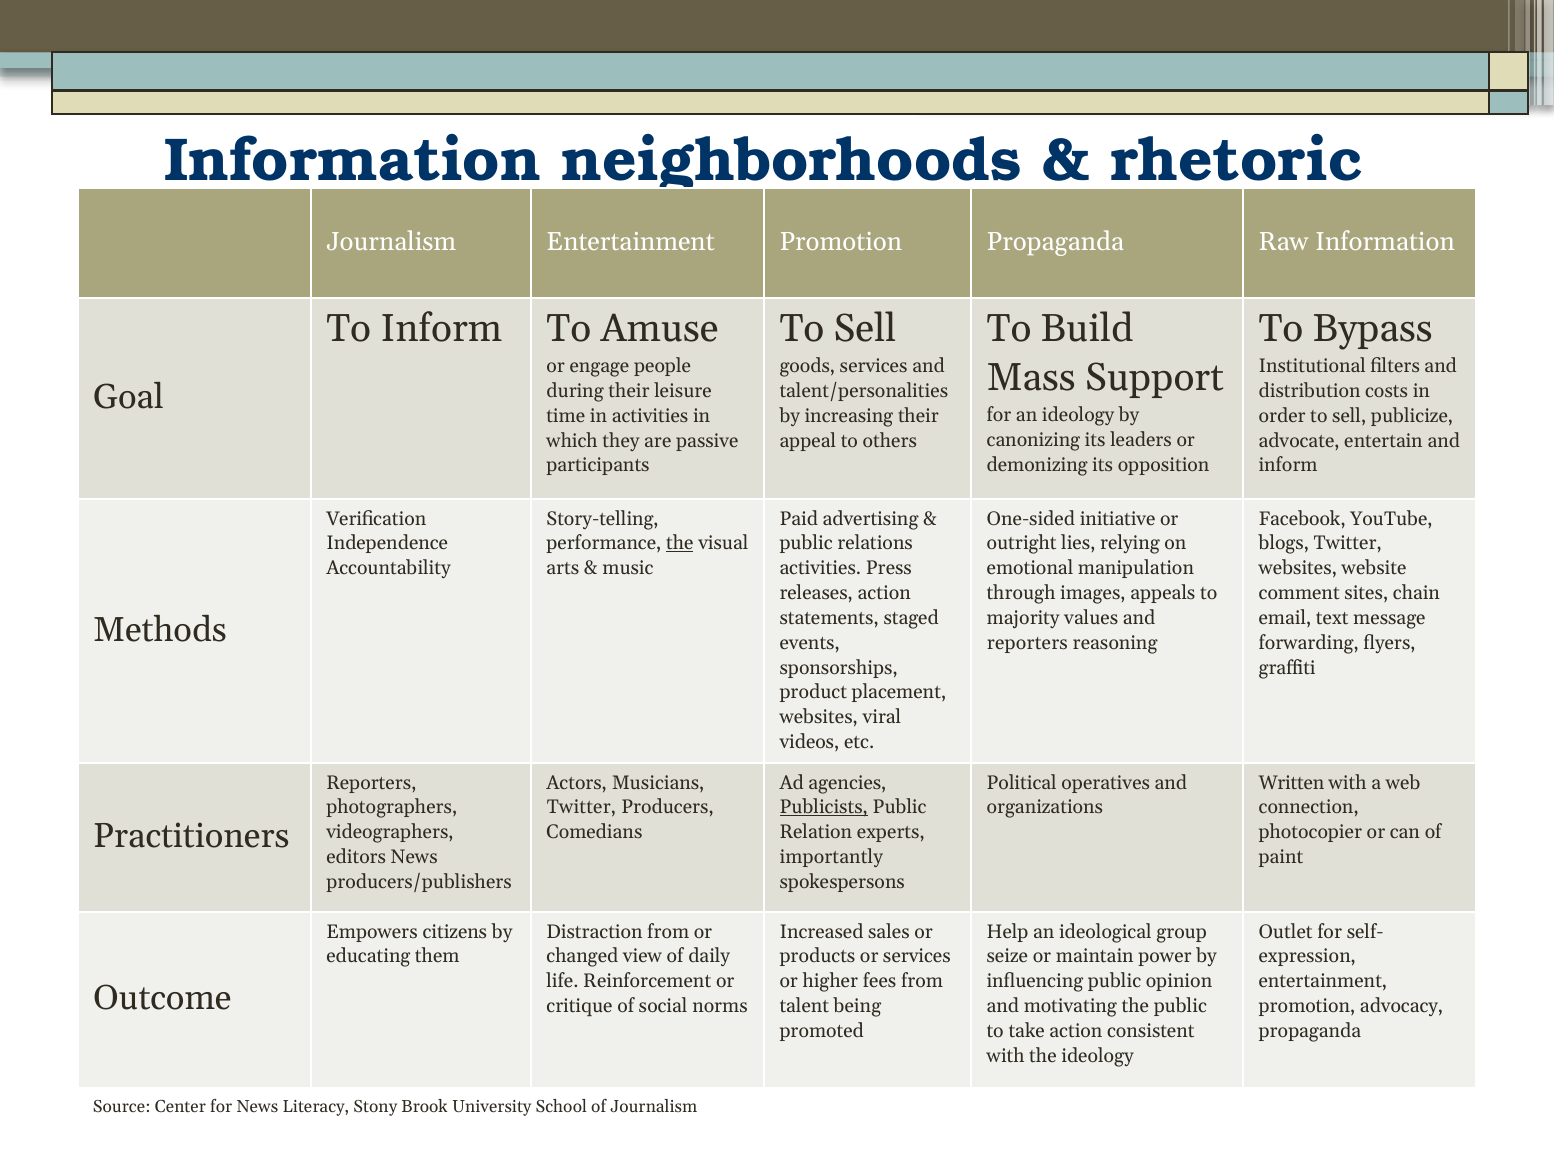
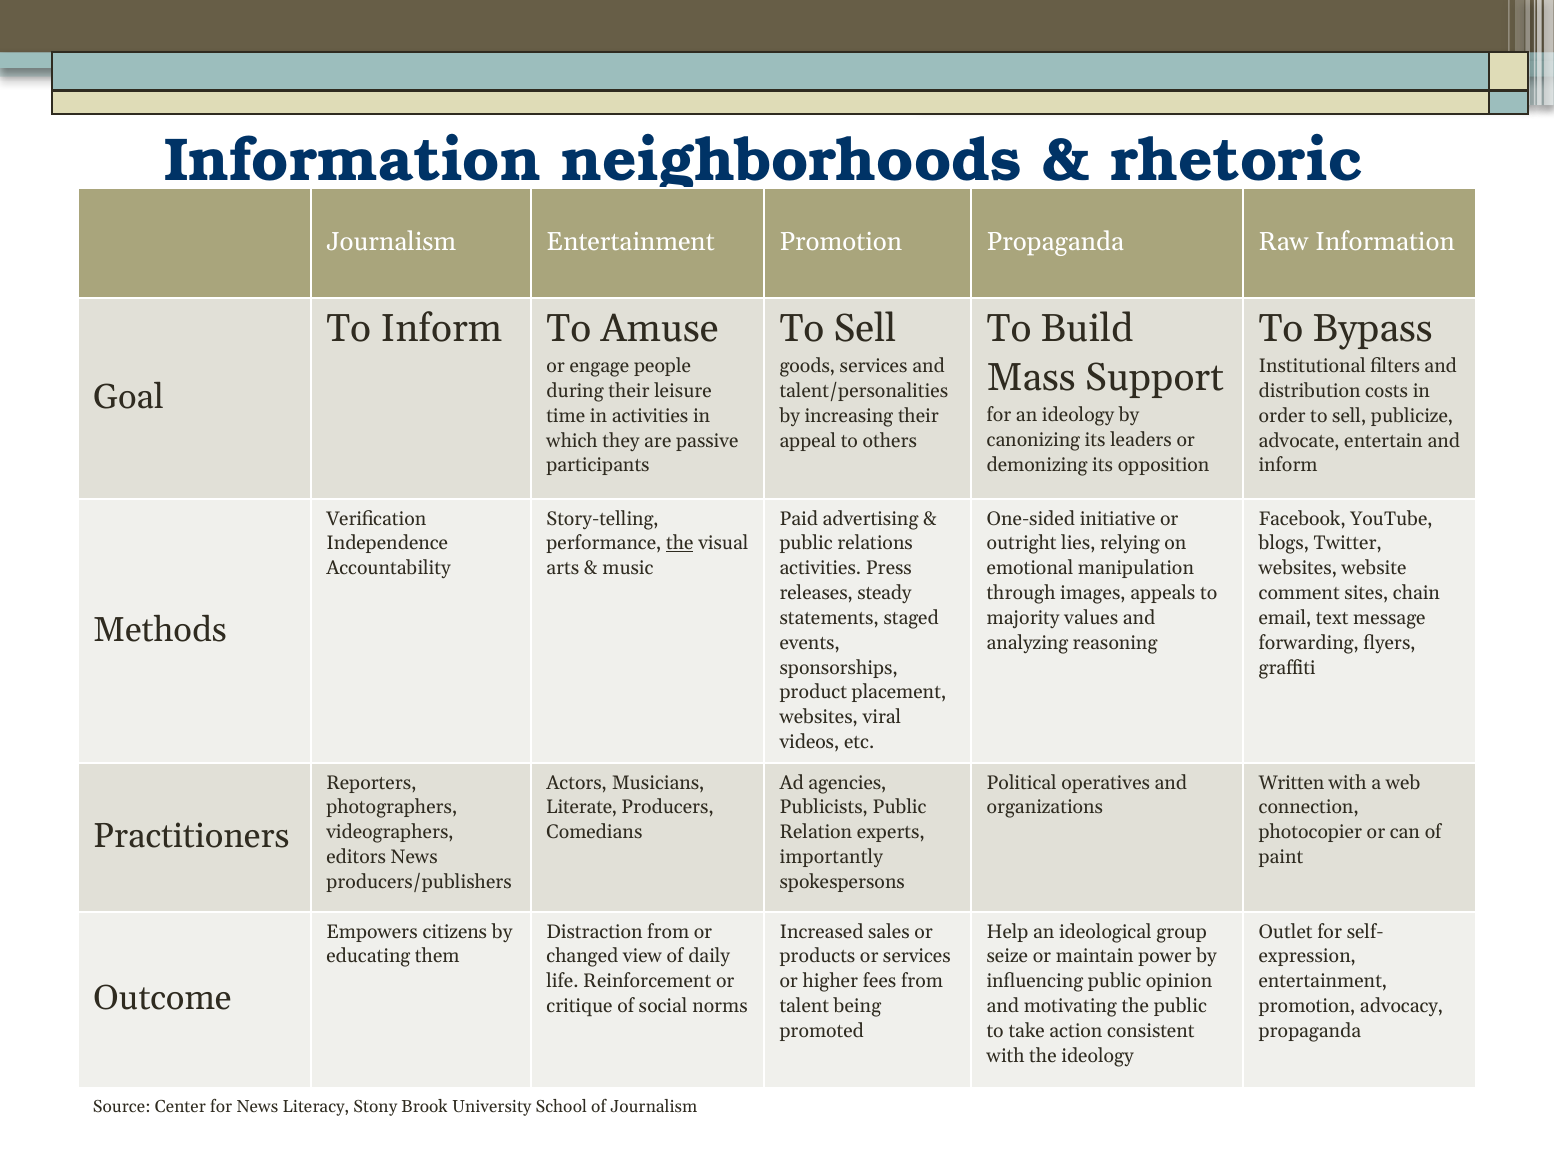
releases action: action -> steady (884, 593)
reporters: reporters -> analyzing (1027, 643)
Twitter: Twitter -> Literate (582, 808)
Publicists underline: present -> none (824, 808)
